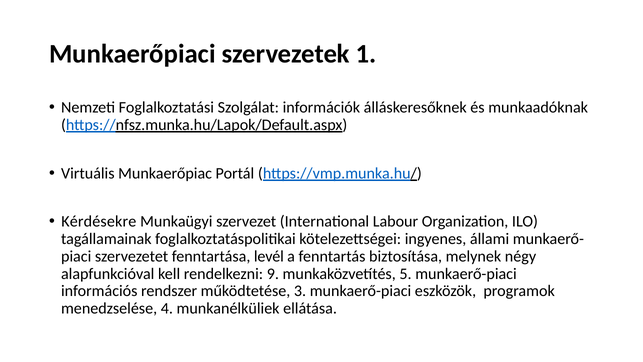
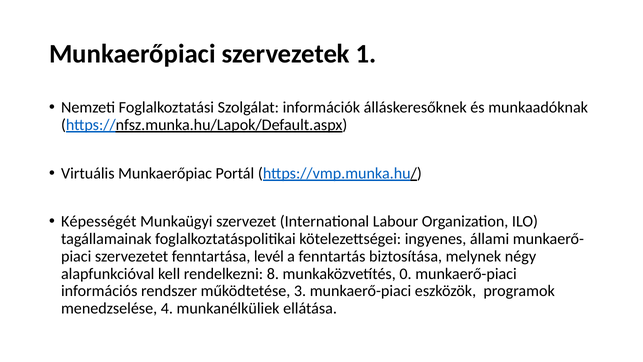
Kérdésekre: Kérdésekre -> Képességét (99, 221)
9: 9 -> 8 (273, 274)
5: 5 -> 0 (406, 274)
